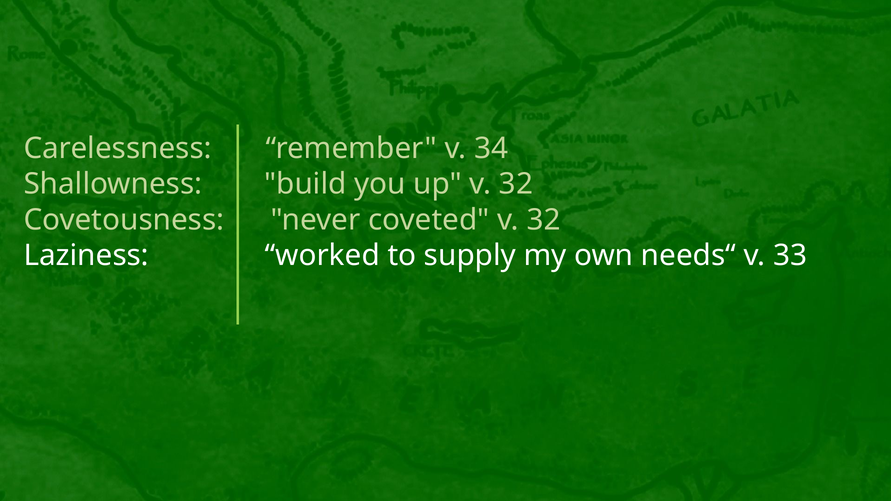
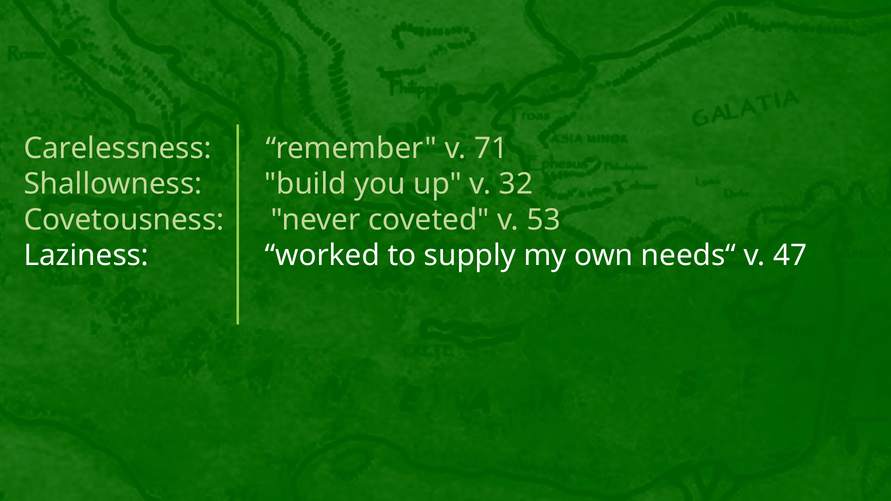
34: 34 -> 71 (491, 149)
coveted v 32: 32 -> 53 (544, 220)
33: 33 -> 47 (790, 256)
